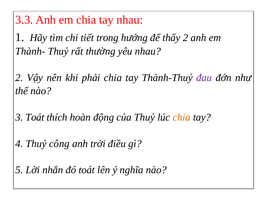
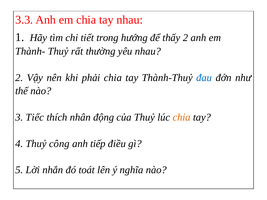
đau colour: purple -> blue (204, 78)
3 Toát: Toát -> Tiếc (35, 117)
hoàn: hoàn -> nhân (80, 117)
trời: trời -> tiếp (98, 144)
